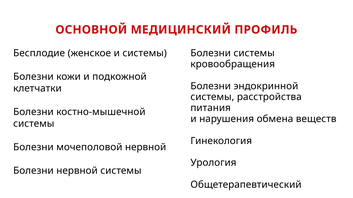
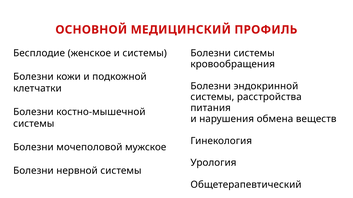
мочеполовой нервной: нервной -> мужское (146, 148)
